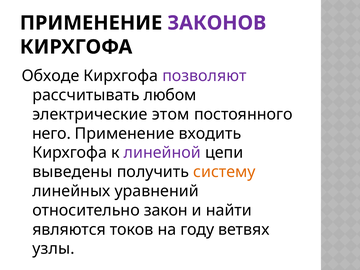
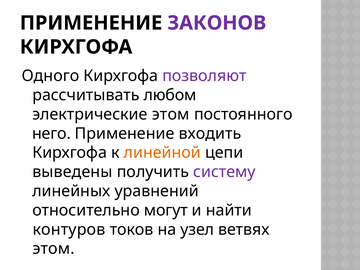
Обходе: Обходе -> Одного (50, 76)
линейной colour: purple -> orange (162, 153)
систему colour: orange -> purple (224, 172)
закон: закон -> могут (166, 210)
являются: являются -> контуров (69, 229)
году: году -> узел (197, 229)
узлы: узлы -> этом (54, 249)
